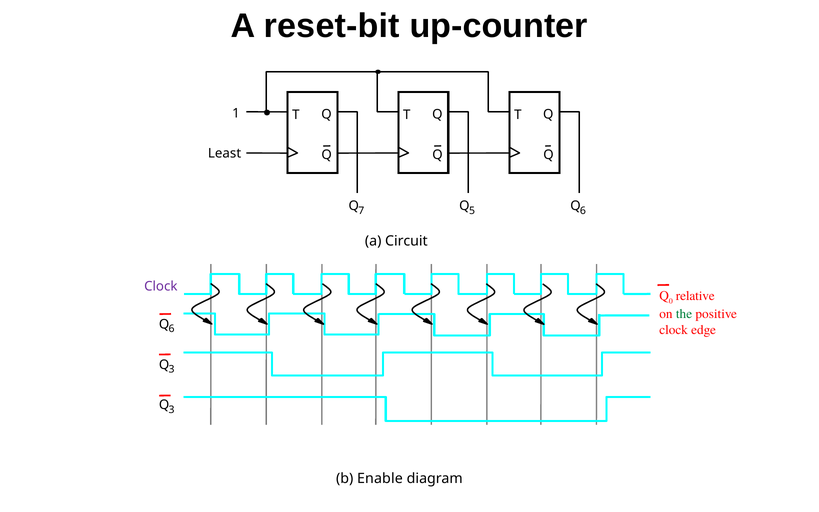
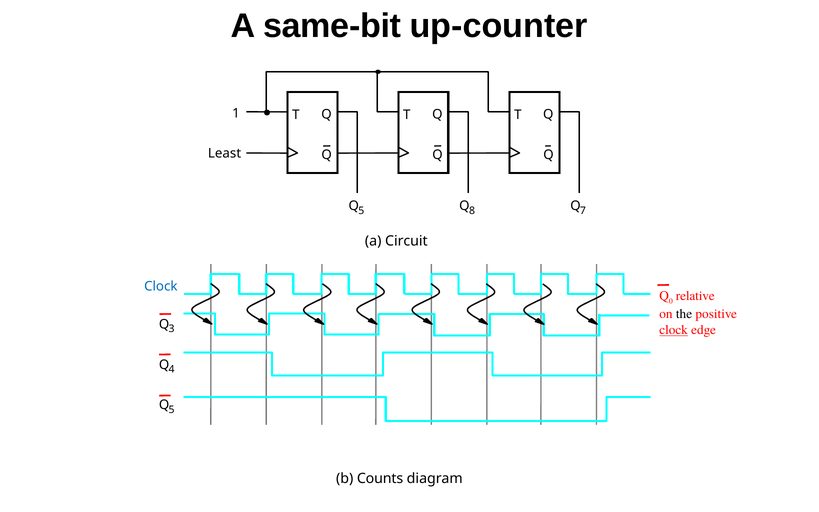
reset-bit: reset-bit -> same-bit (332, 26)
7: 7 -> 5 (361, 211)
5: 5 -> 8 (472, 211)
6: 6 -> 7 (583, 211)
Clock colour: purple -> blue (161, 286)
the colour: green -> black (684, 314)
6: 6 -> 3 (172, 329)
clock underline: none -> present (674, 330)
3: 3 -> 4 (172, 369)
3: 3 -> 5 (172, 410)
Enable: Enable -> Counts (380, 478)
